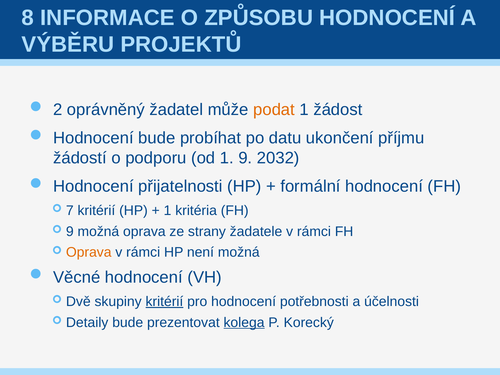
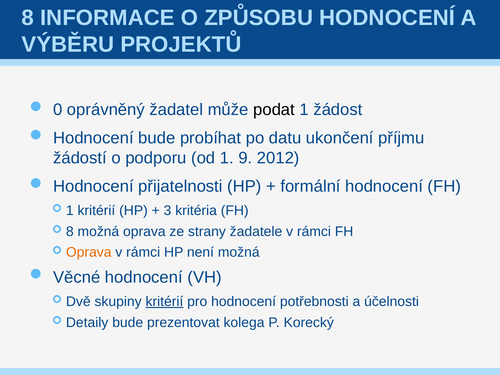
2: 2 -> 0 (58, 110)
podat colour: orange -> black (274, 110)
2032: 2032 -> 2012 (278, 158)
7: 7 -> 1 (70, 211)
1: 1 -> 3 (167, 211)
9: 9 -> 8 (70, 232)
kolega underline: present -> none (244, 322)
